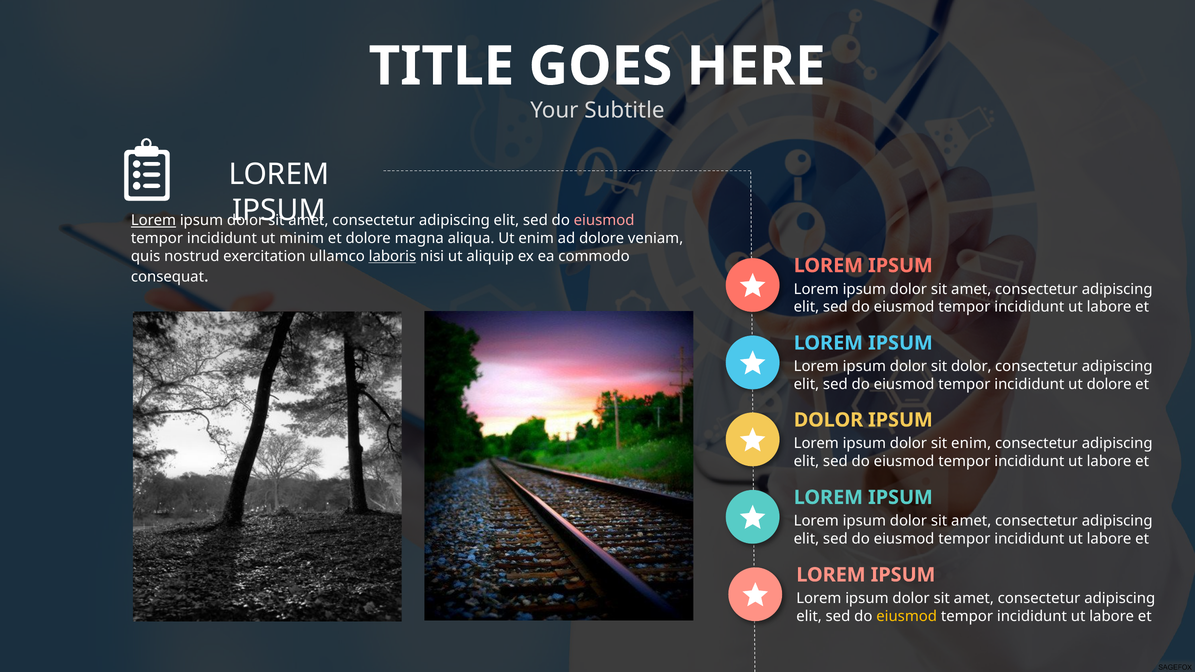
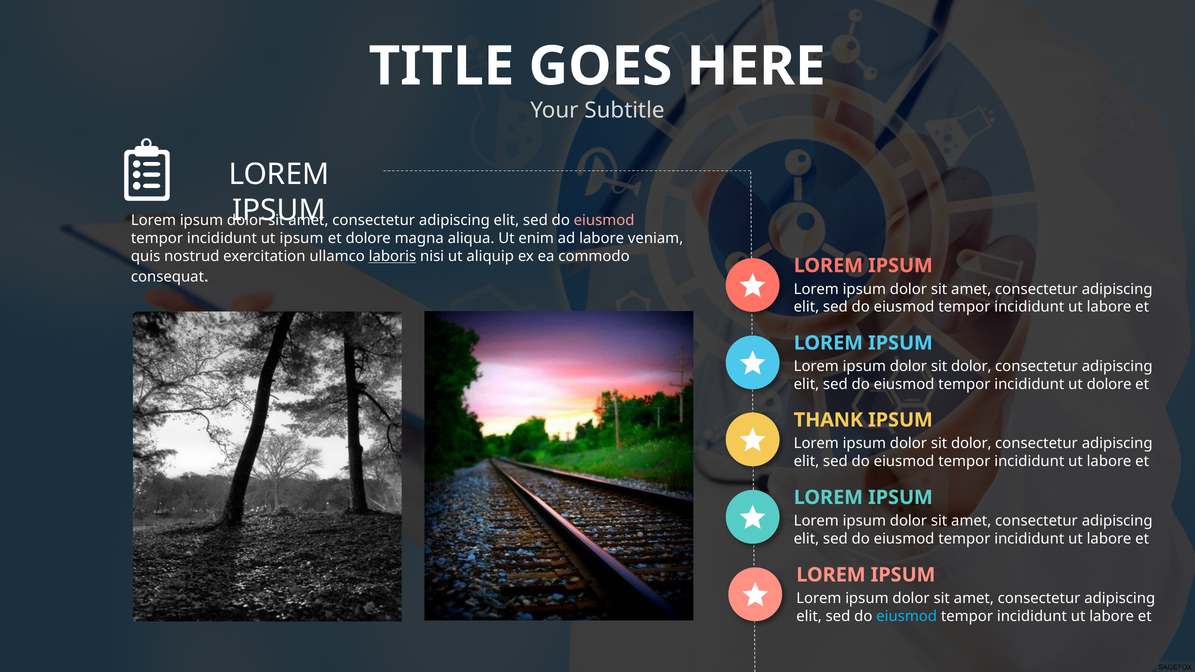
Lorem underline: present -> none (153, 221)
ut minim: minim -> ipsum (302, 238)
ad dolore: dolore -> labore (602, 238)
DOLOR: DOLOR -> THANK (828, 420)
enim: enim -> dolor (971, 444)
eiusmod colour: yellow -> light blue (907, 616)
